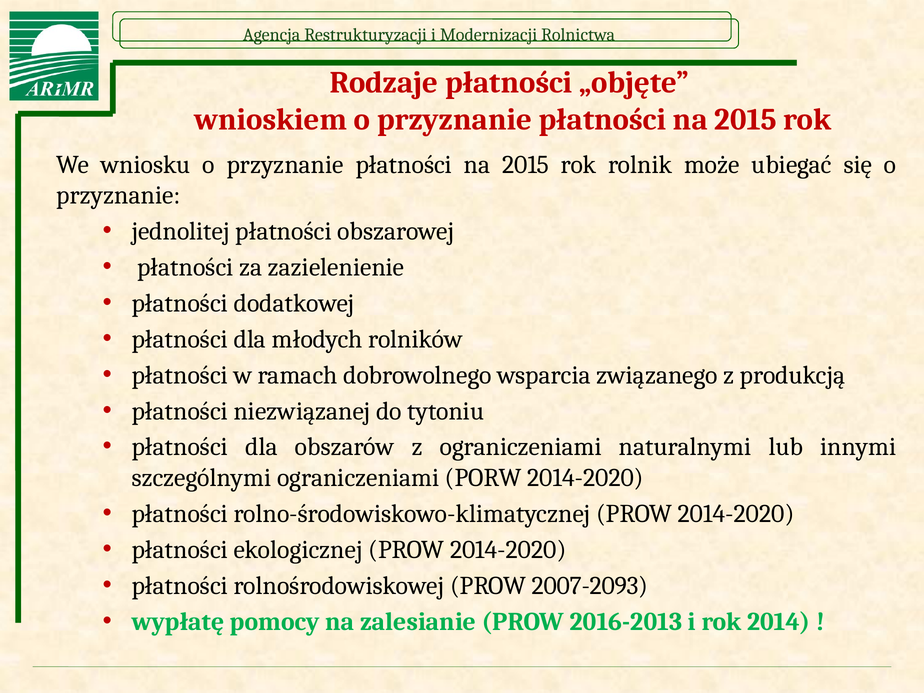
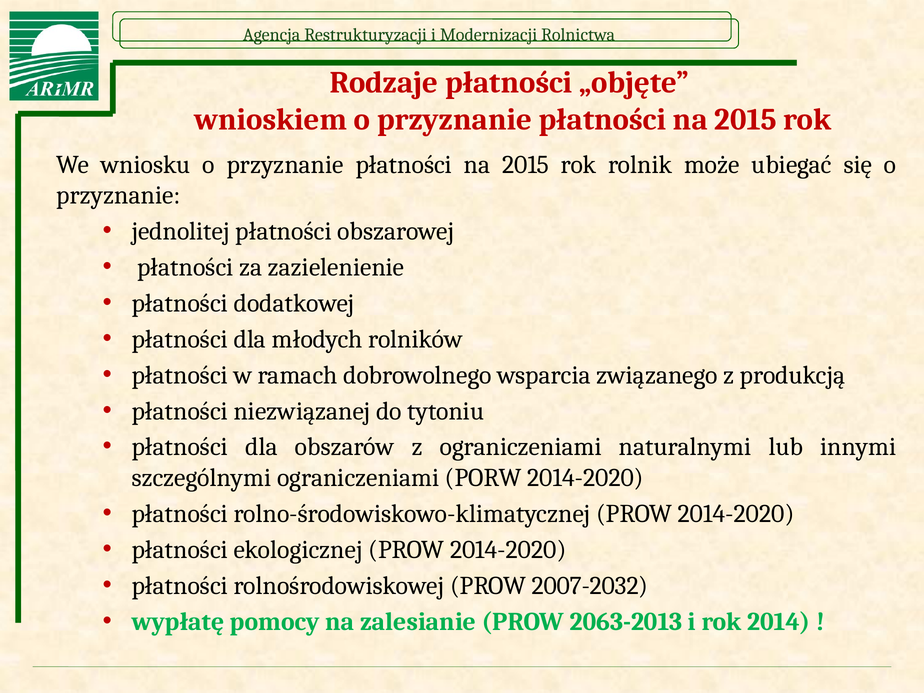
2007-2093: 2007-2093 -> 2007-2032 (590, 586)
2016-2013: 2016-2013 -> 2063-2013 (626, 622)
